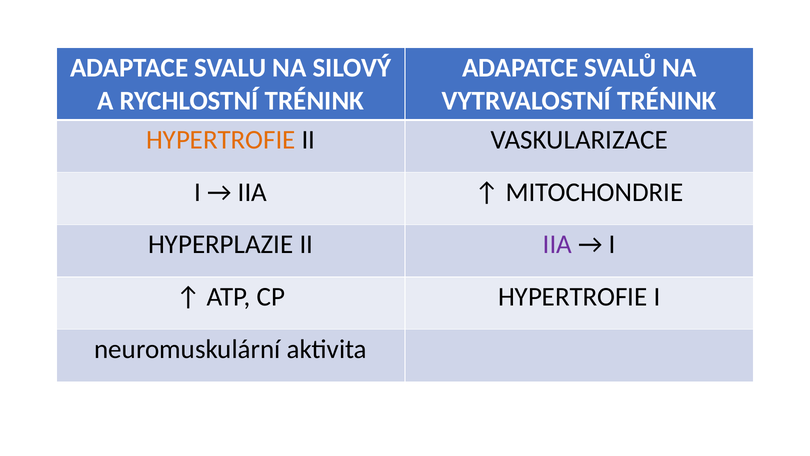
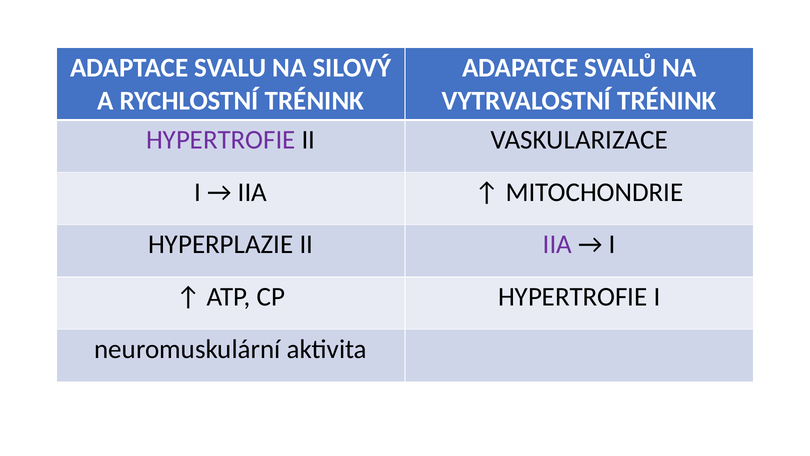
HYPERTROFIE colour: orange -> purple (221, 140)
